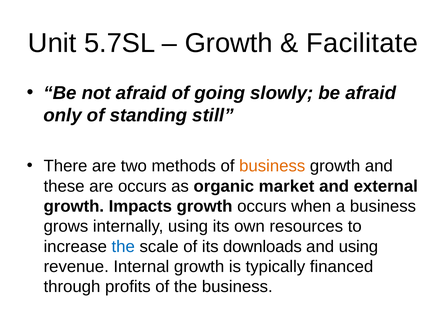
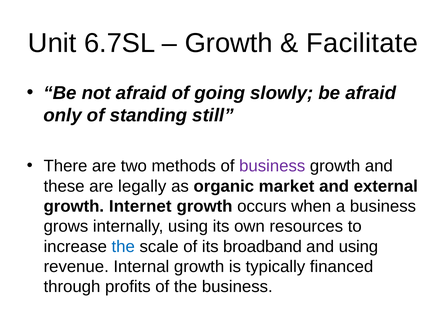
5.7SL: 5.7SL -> 6.7SL (120, 43)
business colour: orange -> purple (272, 166)
are occurs: occurs -> legally (142, 186)
Impacts: Impacts -> Internet (140, 206)
downloads: downloads -> broadband (262, 247)
